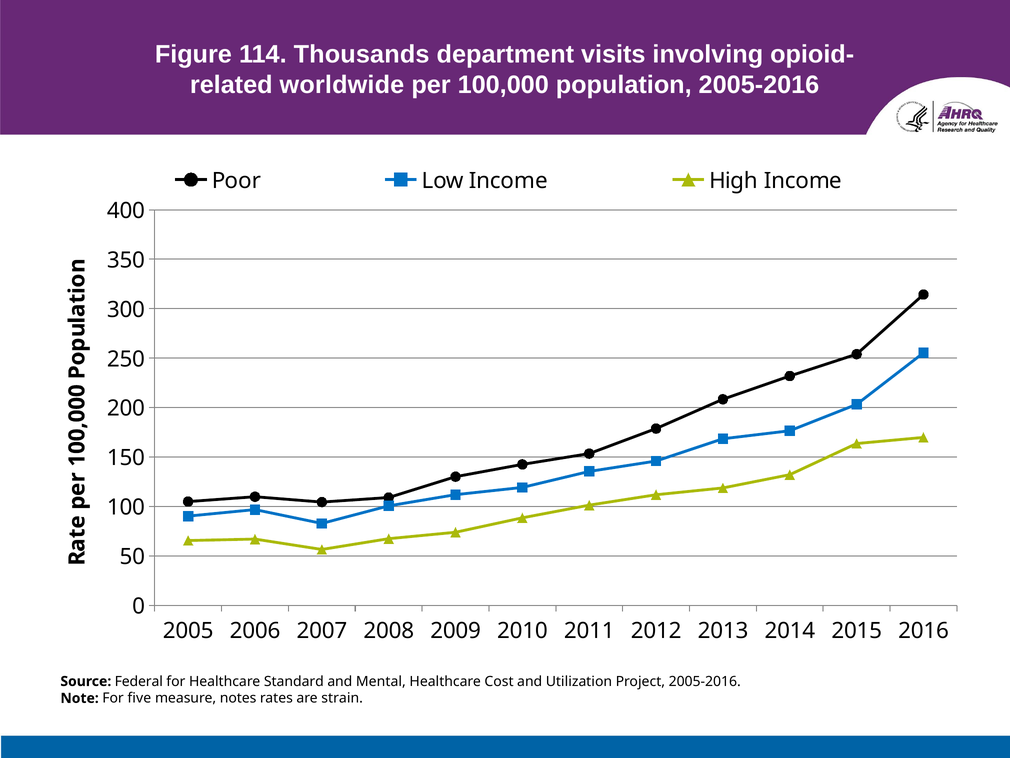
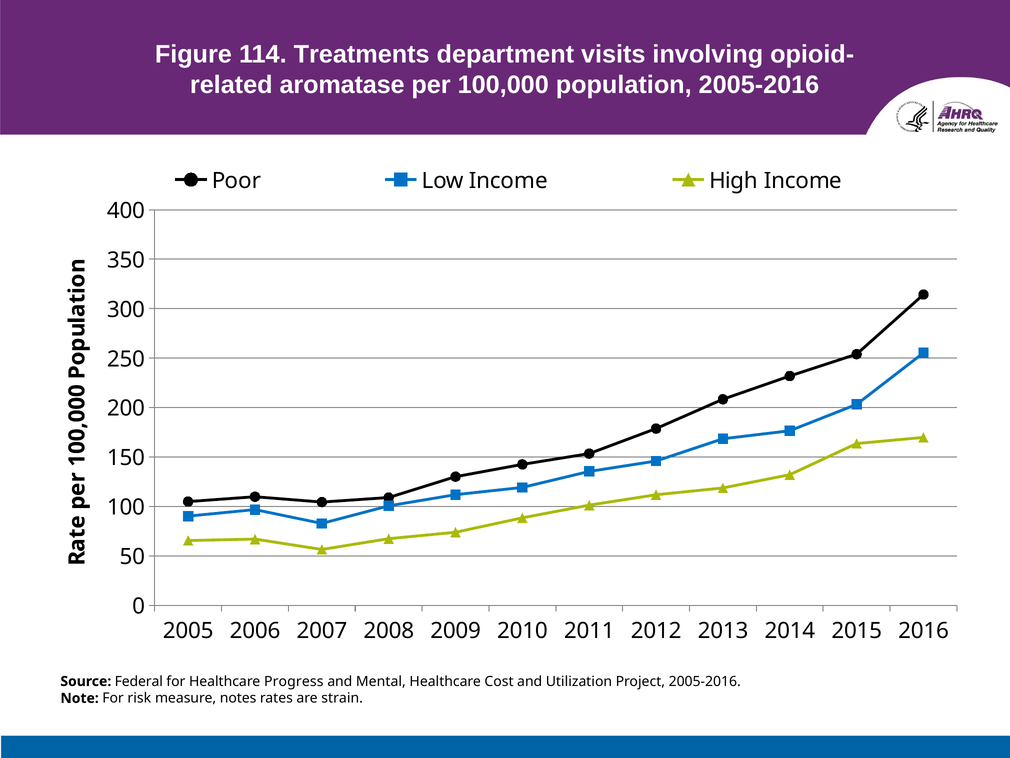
Thousands: Thousands -> Treatments (362, 54)
worldwide: worldwide -> aromatase (342, 85)
Standard: Standard -> Progress (294, 681)
five: five -> risk (139, 698)
